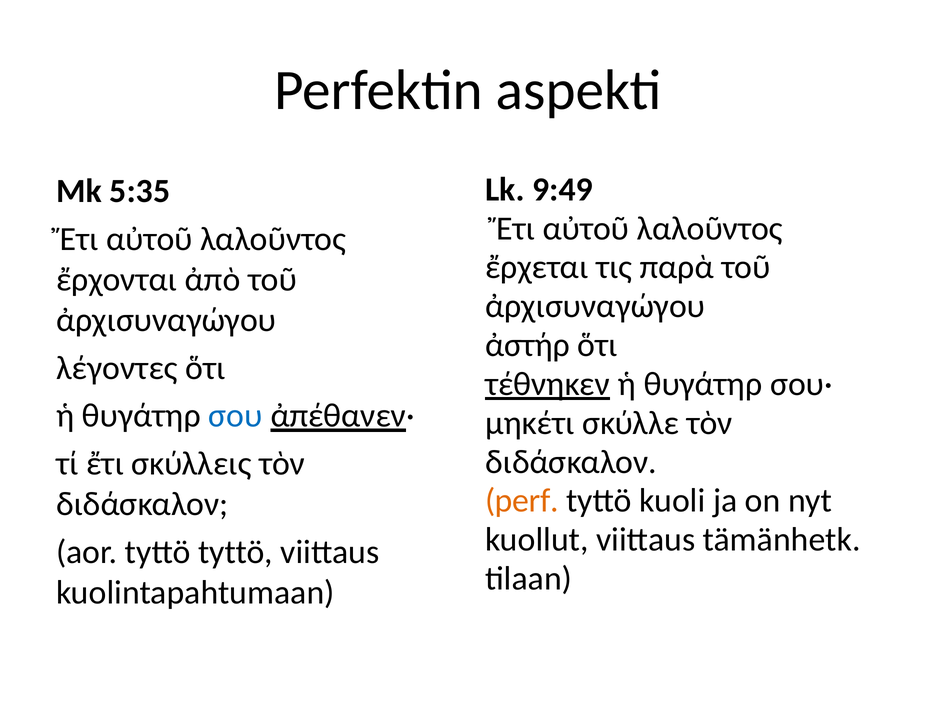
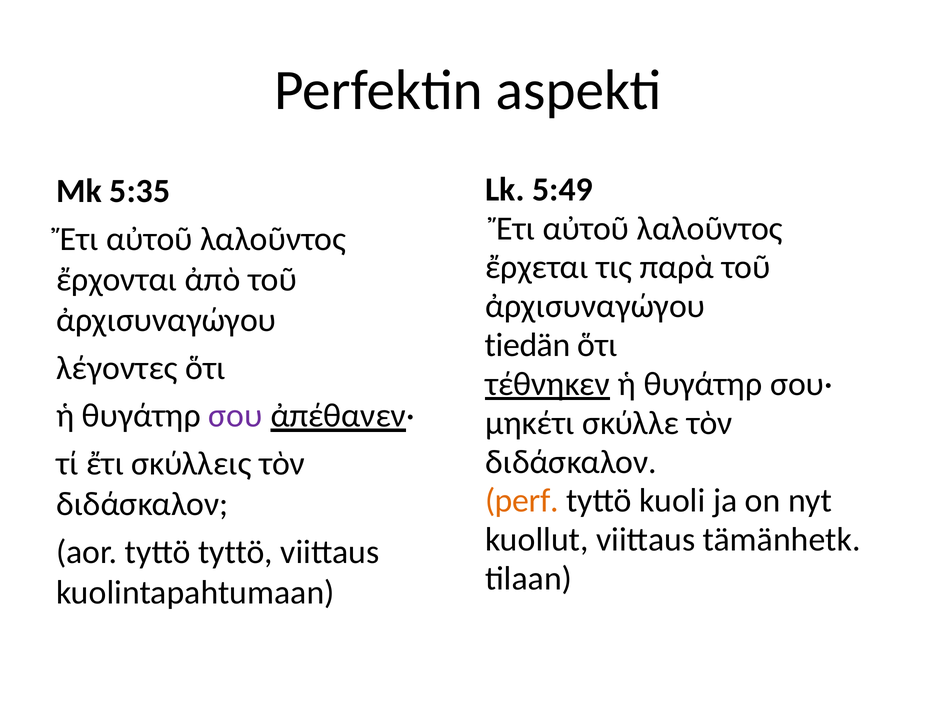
9:49: 9:49 -> 5:49 (563, 189)
ἀστήρ: ἀστήρ -> tiedän (528, 345)
σου colour: blue -> purple (235, 416)
